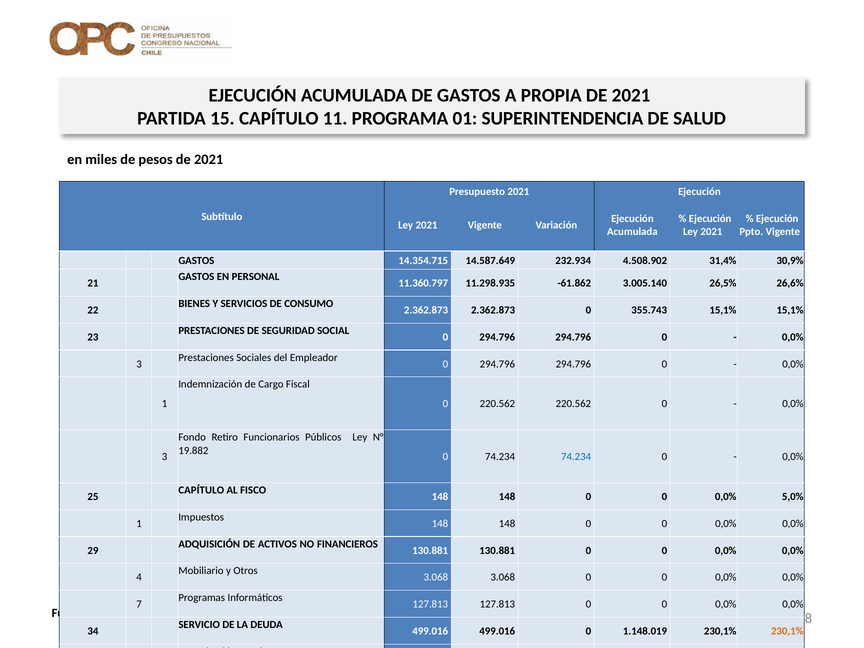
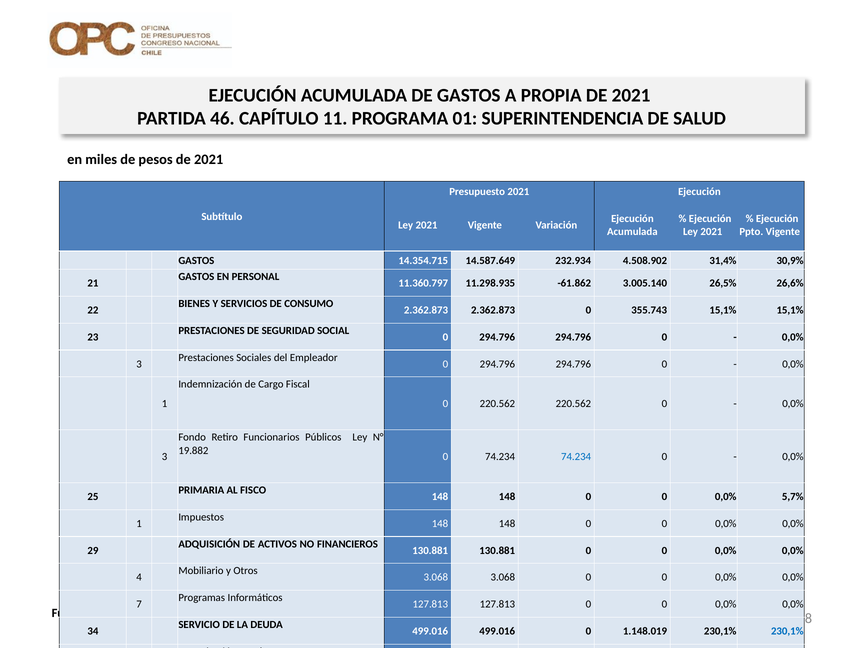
15: 15 -> 46 (222, 119)
CAPÍTULO: CAPÍTULO -> PRIMARIA (201, 490)
5,0%: 5,0% -> 5,7% (793, 497)
230,1% colour: orange -> blue (787, 631)
